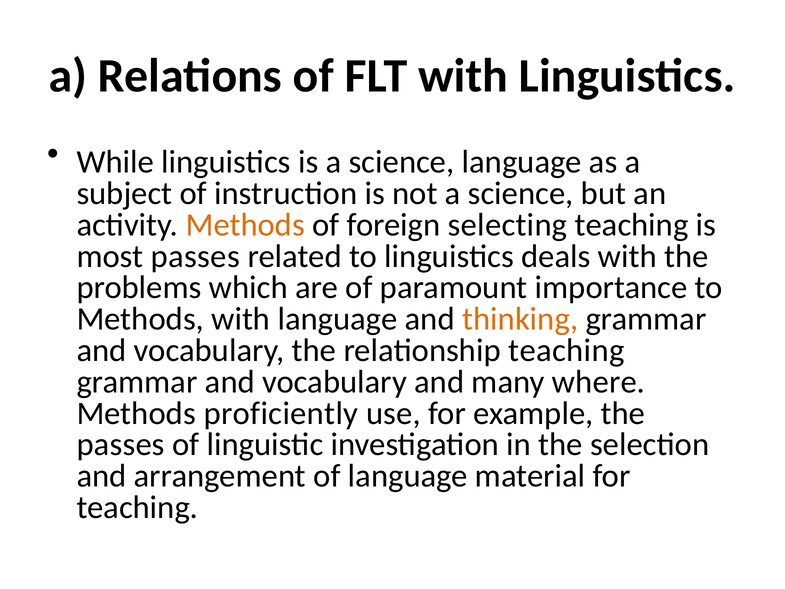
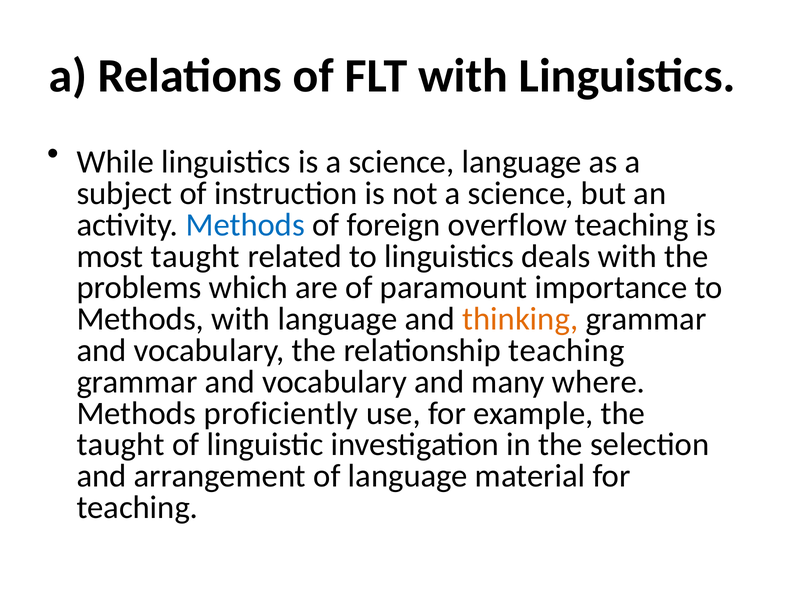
Methods colour: orange -> blue (245, 225)
selecting: selecting -> overflow (508, 225)
most passes: passes -> taught (195, 256)
passes: passes -> taught (121, 445)
